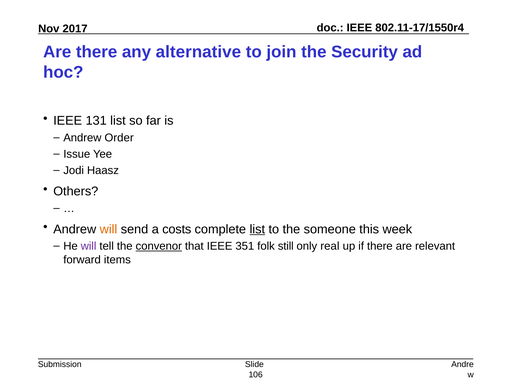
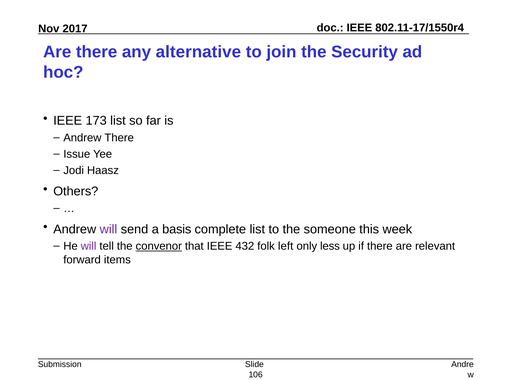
131: 131 -> 173 (96, 121)
Andrew Order: Order -> There (119, 138)
will colour: orange -> purple (108, 229)
costs: costs -> basis (177, 229)
list underline: present -> none (257, 229)
351: 351 -> 432 (245, 246)
still: still -> left (286, 246)
real: real -> less (330, 246)
